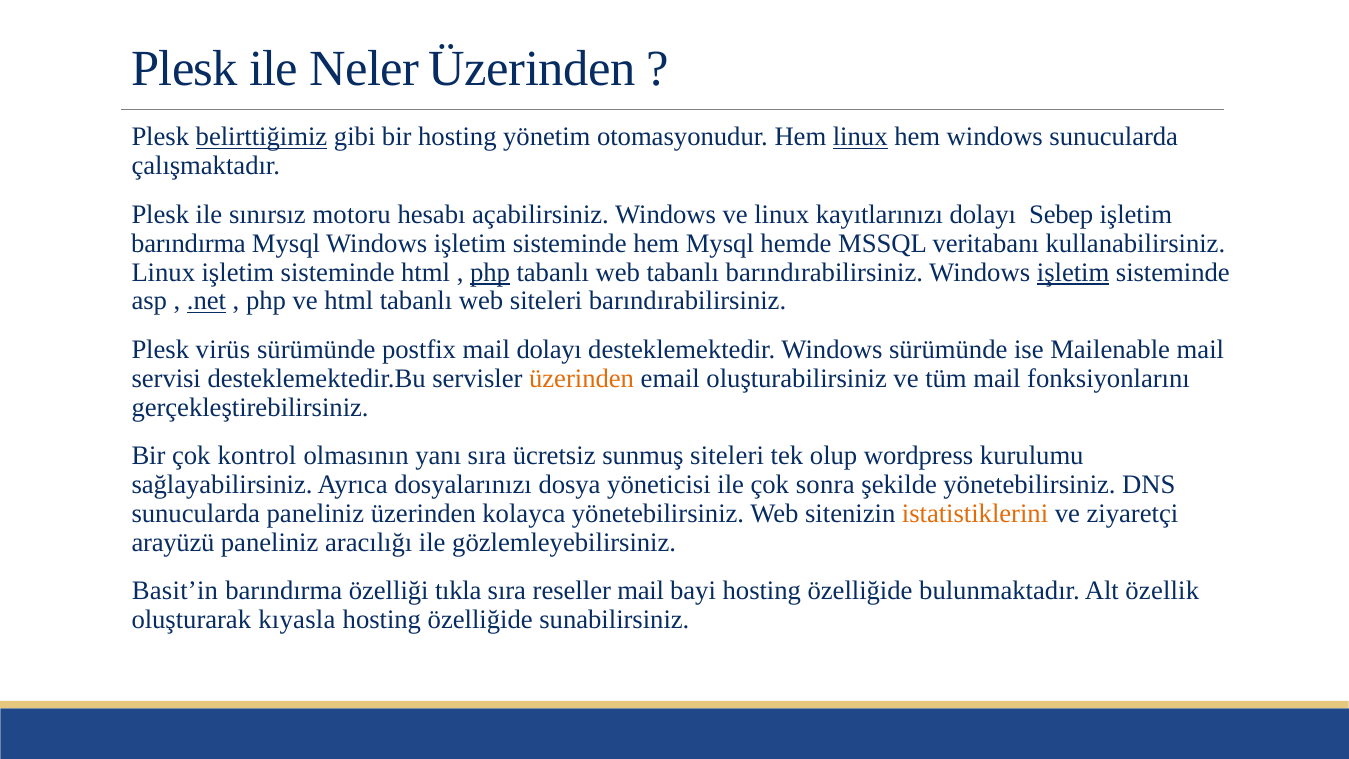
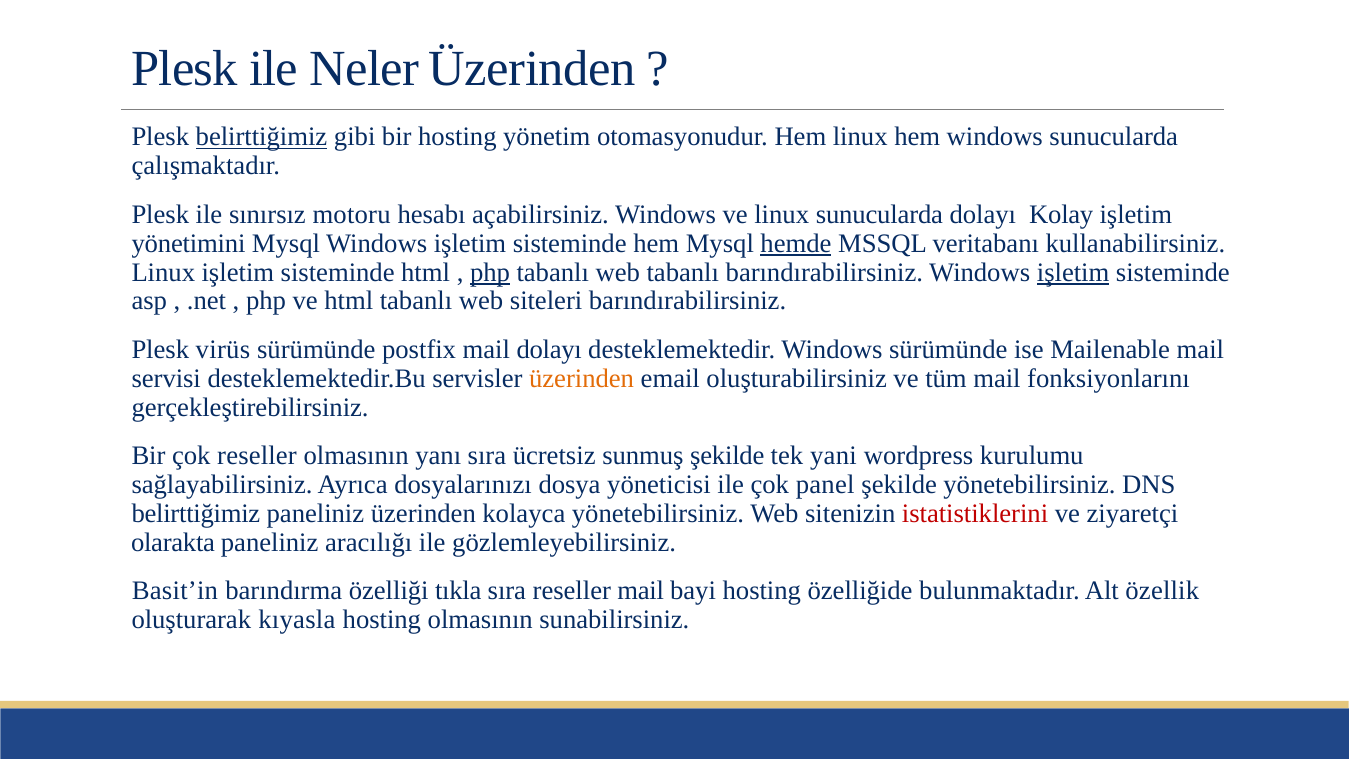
linux underline: present -> none (860, 137)
linux kayıtlarınızı: kayıtlarınızı -> sunucularda (879, 214)
Sebep: Sebep -> Kolay (1061, 214)
barındırma: barındırma -> yönetimini (188, 243)
hemde underline: none -> present (796, 243)
.net underline: present -> none (206, 301)
çok kontrol: kontrol -> reseller (257, 456)
sunmuş siteleri: siteleri -> şekilde (727, 456)
olup: olup -> yani (833, 456)
sonra: sonra -> panel (825, 485)
sunucularda: sunucularda -> belirttiğimiz (196, 513)
istatistiklerini colour: orange -> red (975, 513)
arayüzü: arayüzü -> olarakta (173, 542)
özelliğide: özelliğide -> olmasının (480, 620)
